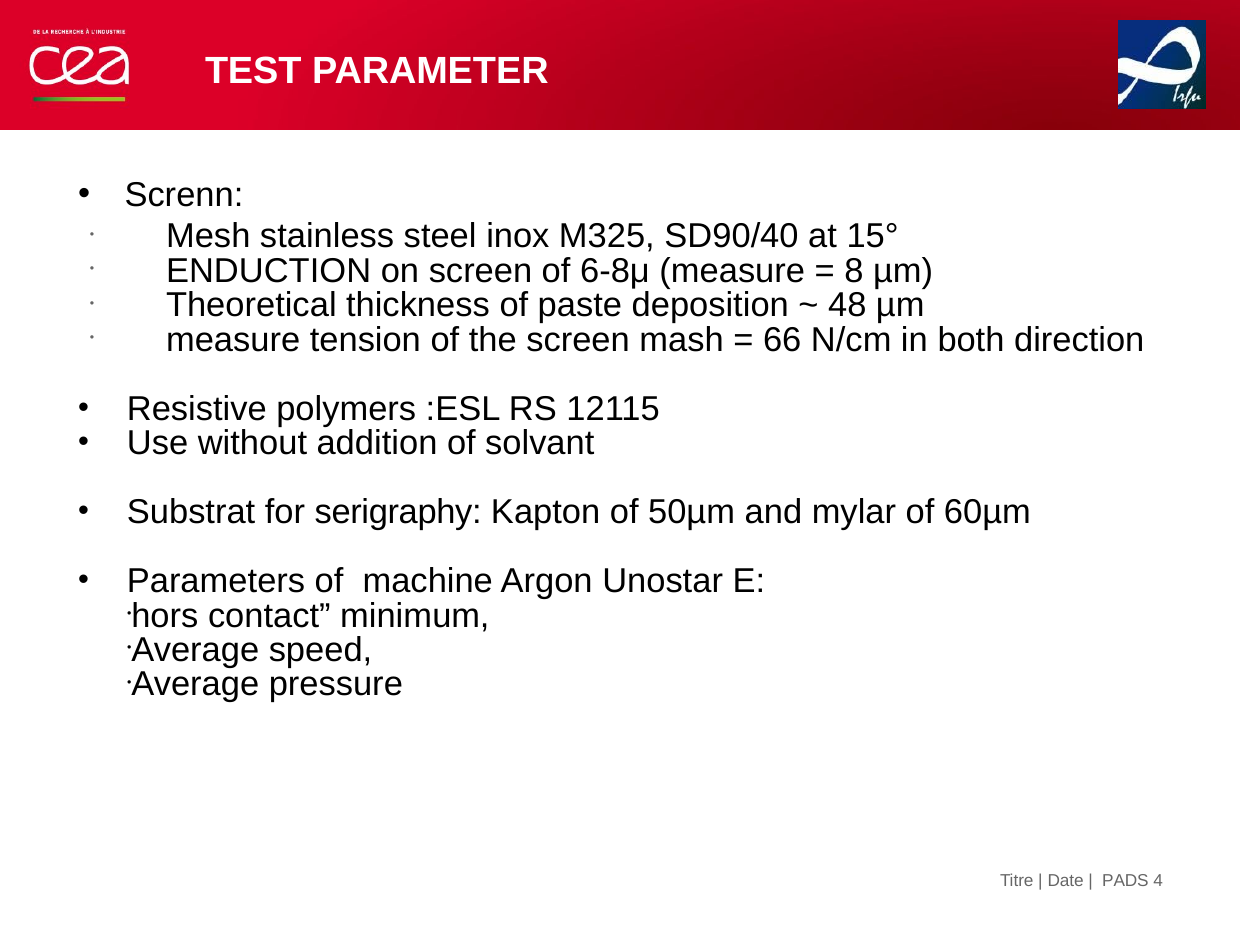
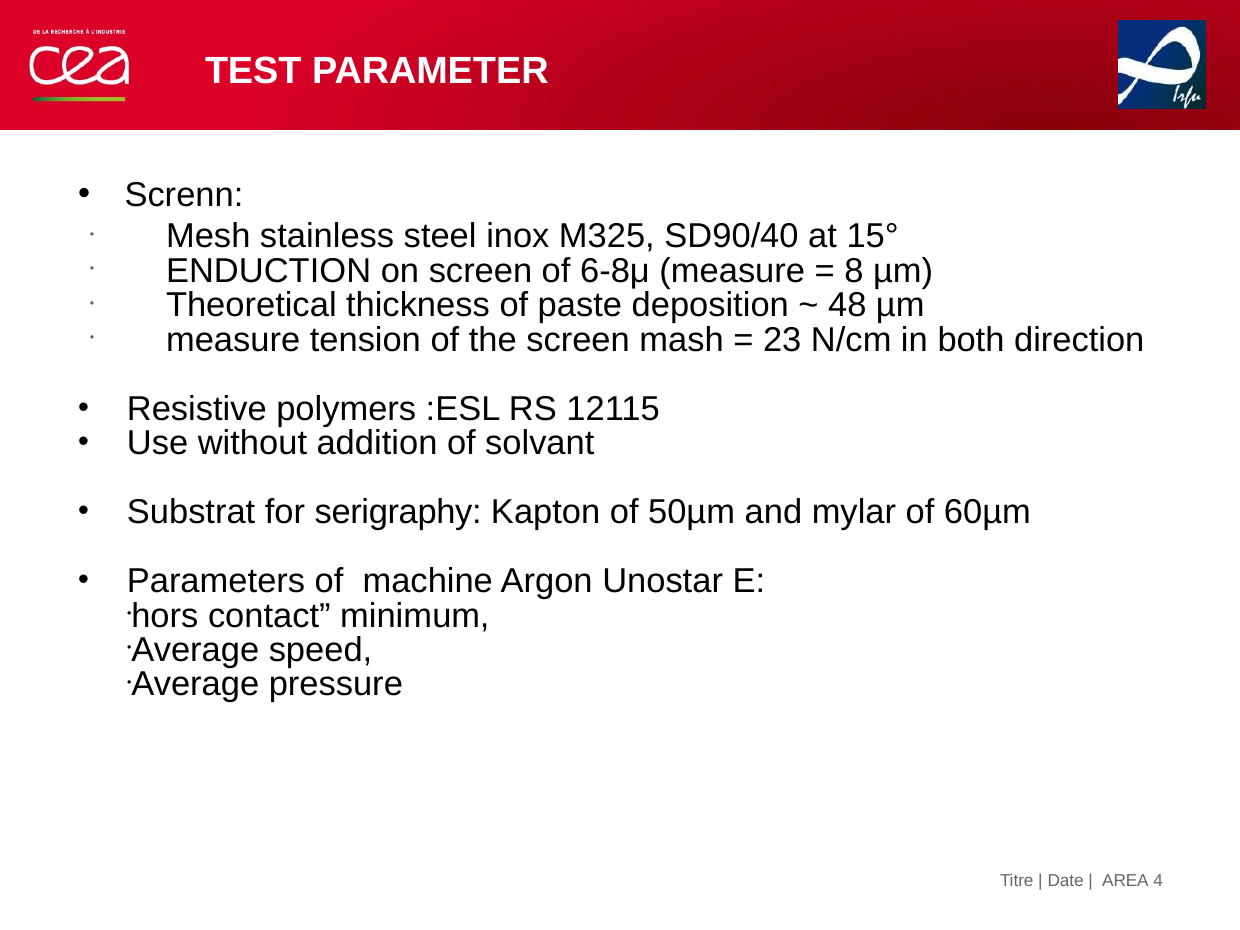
66: 66 -> 23 (782, 340)
PADS: PADS -> AREA (1125, 881)
